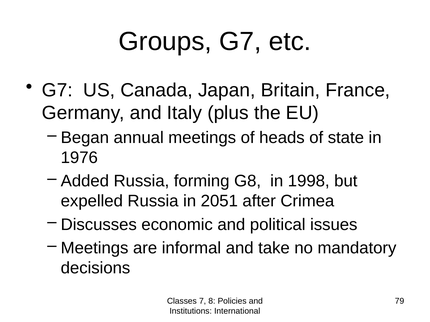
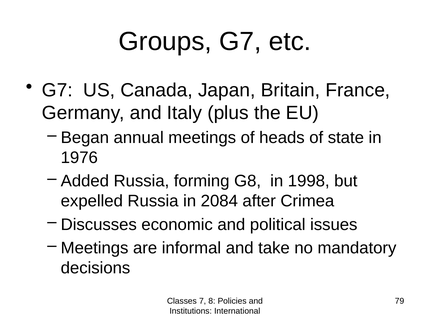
2051: 2051 -> 2084 (219, 201)
